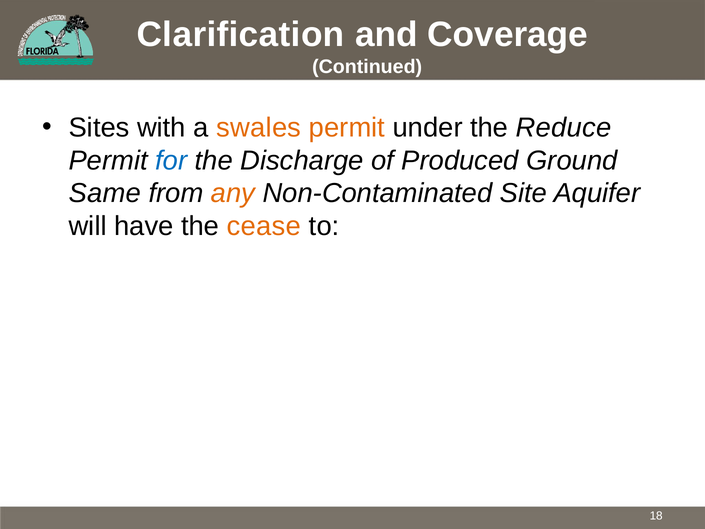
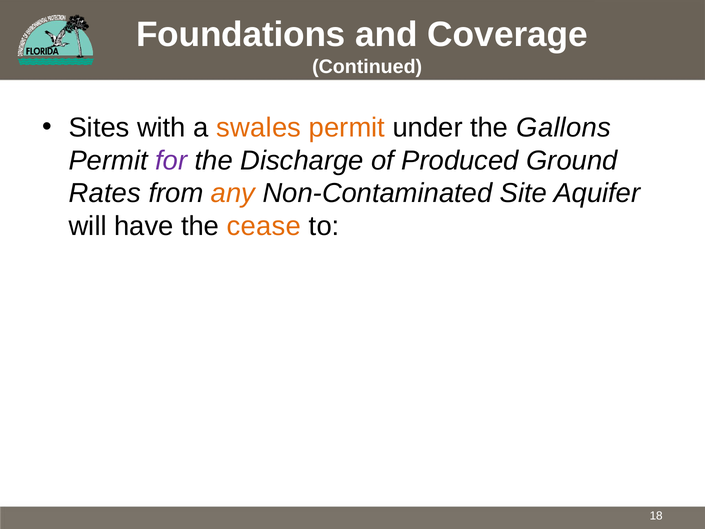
Clarification: Clarification -> Foundations (241, 35)
Reduce: Reduce -> Gallons (564, 128)
for colour: blue -> purple (171, 160)
Same: Same -> Rates (105, 193)
